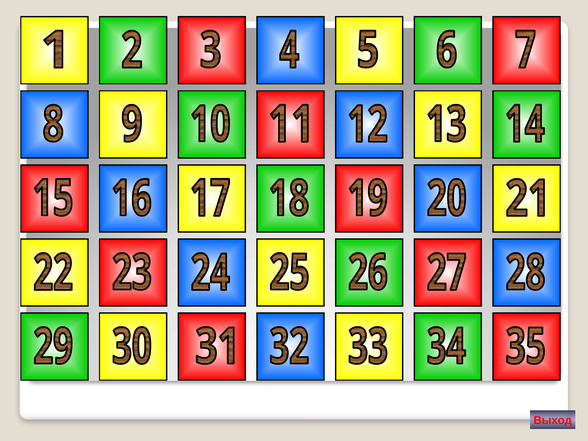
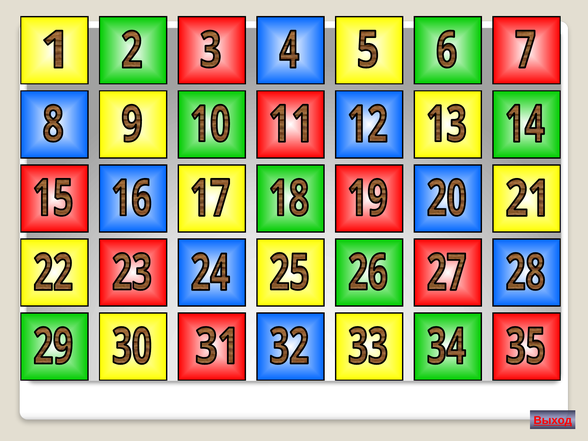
Выход underline: none -> present (553, 420)
